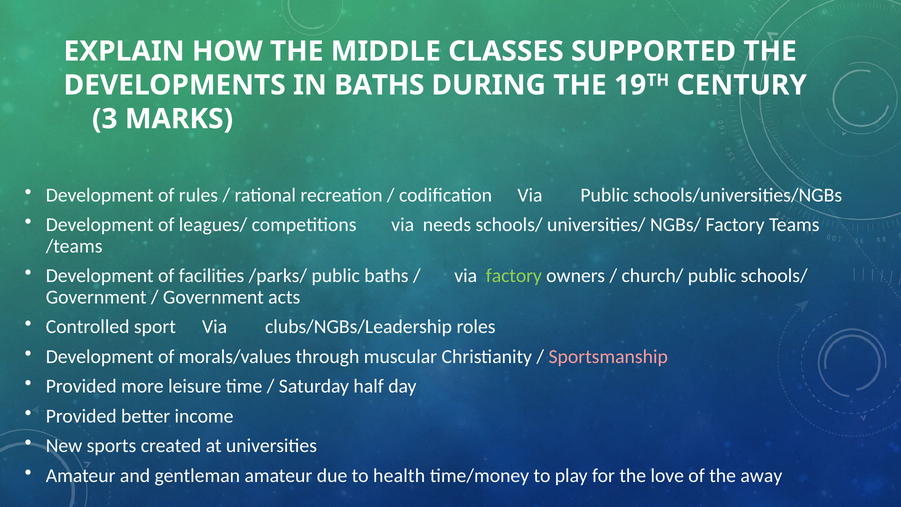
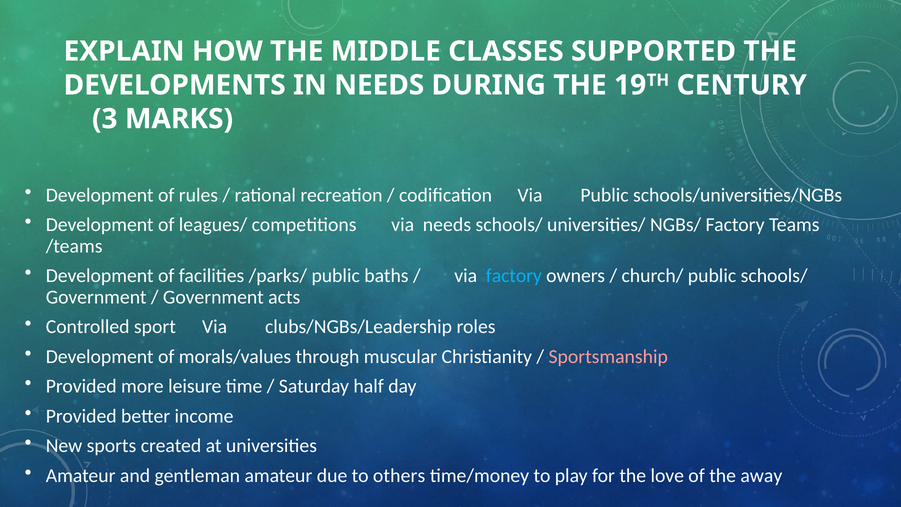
IN BATHS: BATHS -> NEEDS (379, 85)
factory colour: light green -> light blue (514, 276)
health: health -> others (399, 475)
